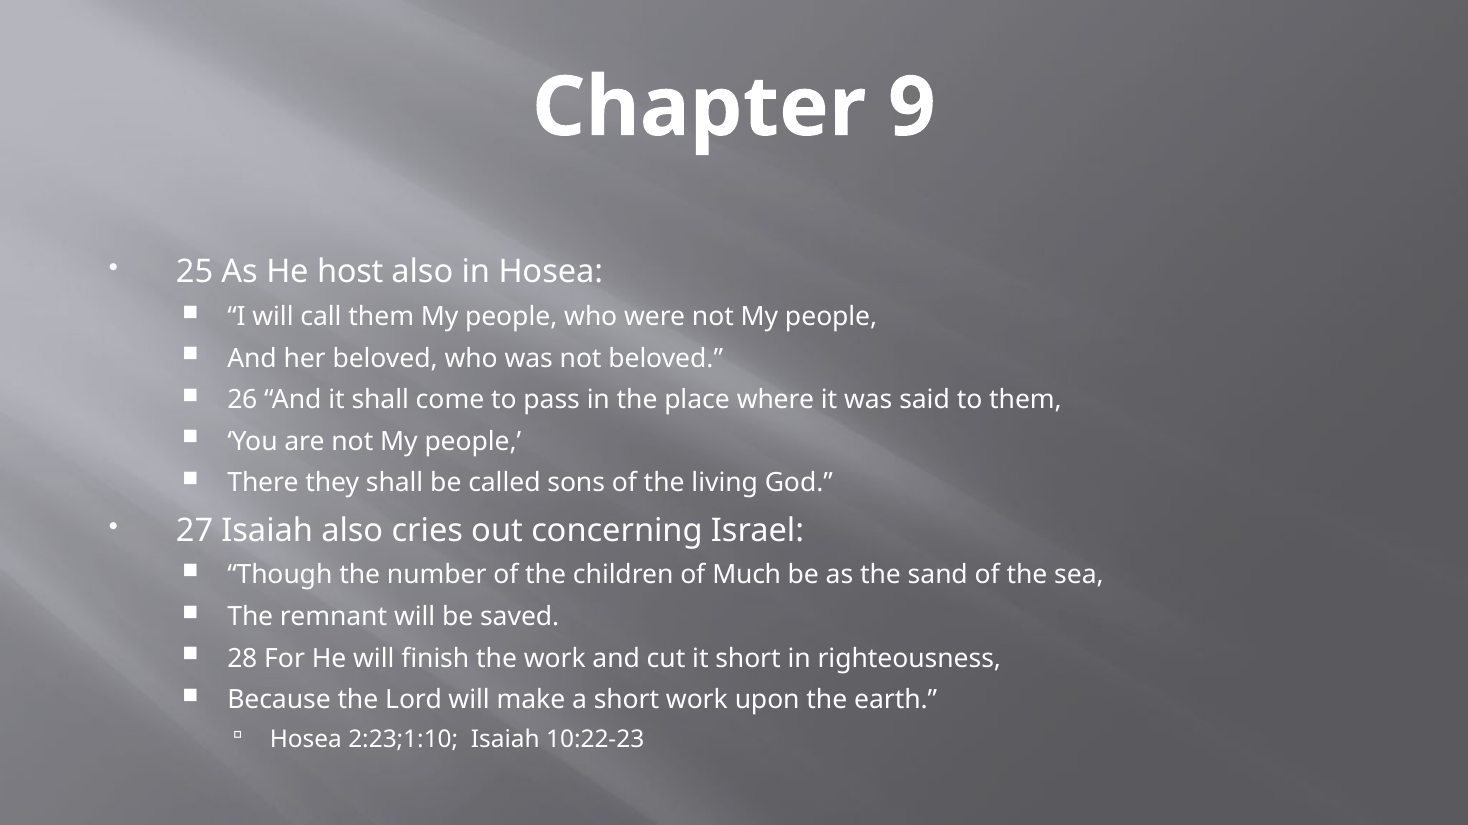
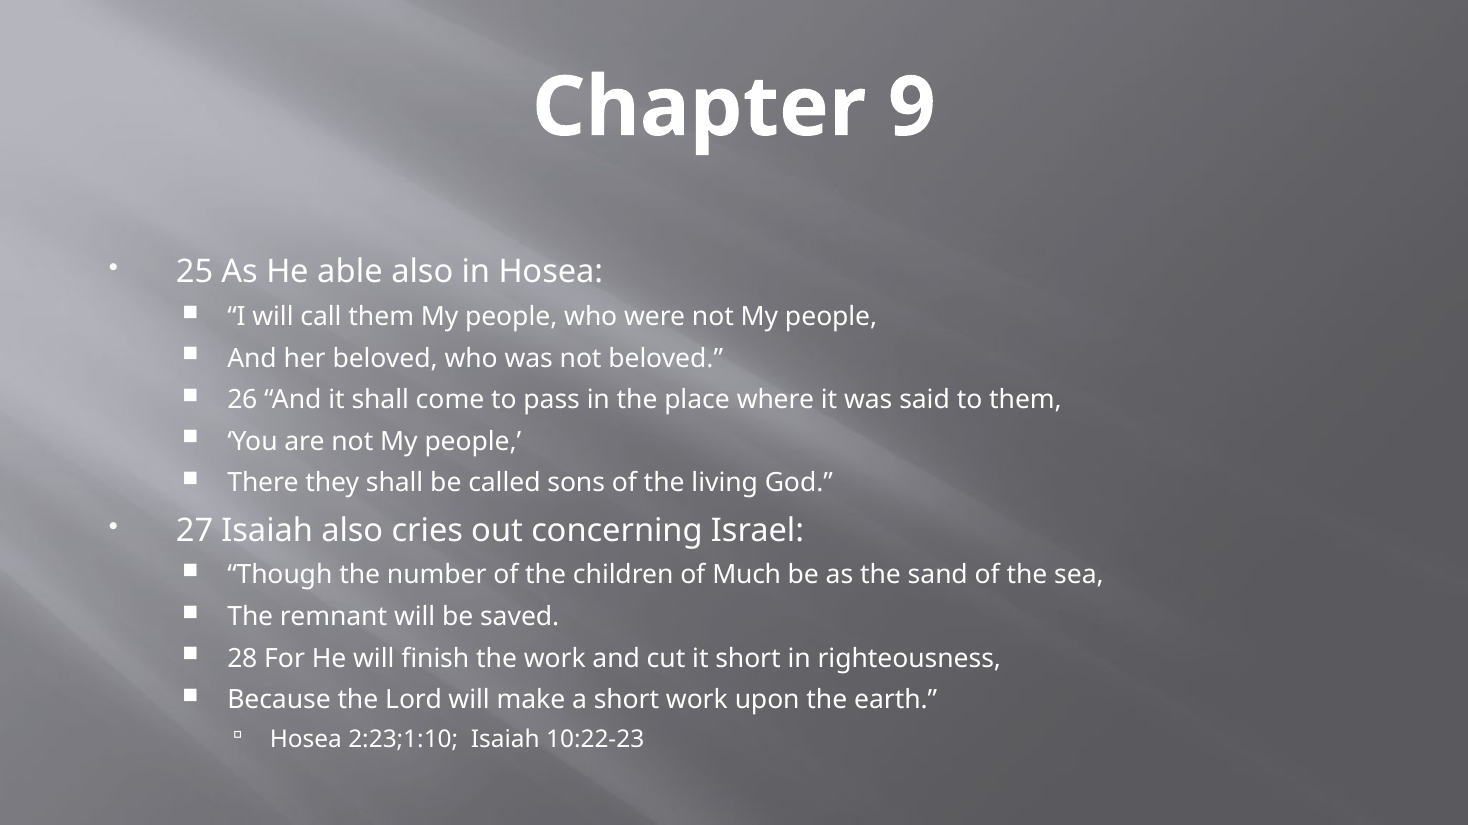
host: host -> able (350, 272)
